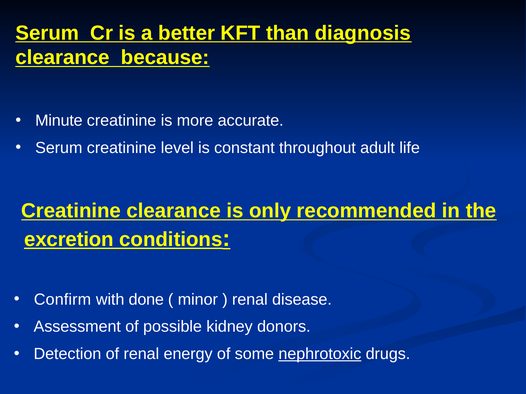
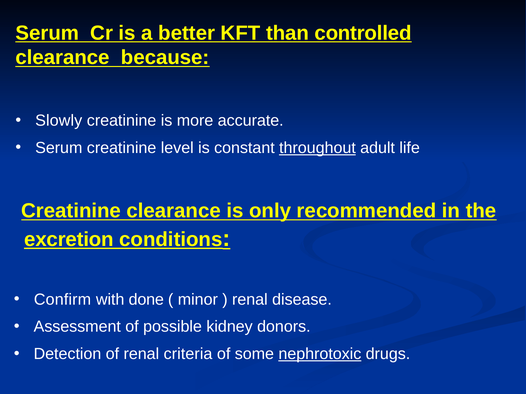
diagnosis: diagnosis -> controlled (363, 33)
Minute: Minute -> Slowly (59, 121)
throughout underline: none -> present (317, 148)
energy: energy -> criteria (188, 354)
